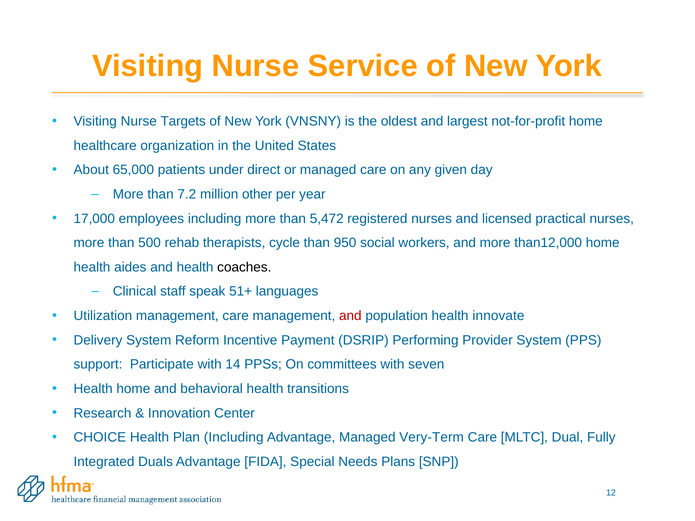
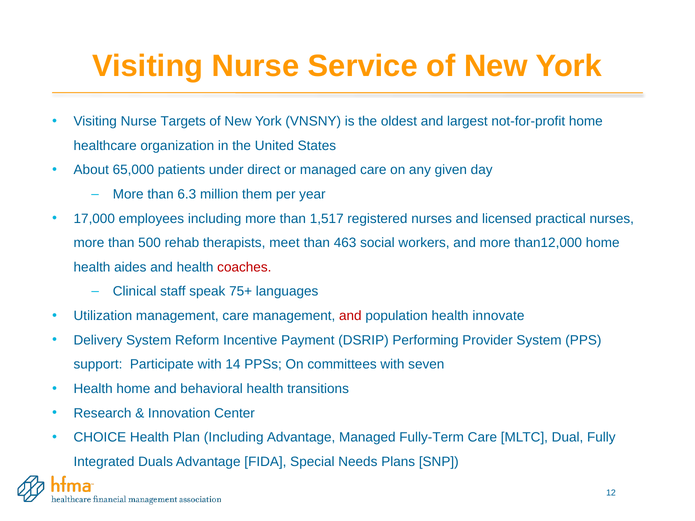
7.2: 7.2 -> 6.3 (187, 194)
other: other -> them (257, 194)
5,472: 5,472 -> 1,517 (327, 219)
cycle: cycle -> meet (284, 243)
950: 950 -> 463 (345, 243)
coaches colour: black -> red (244, 267)
51+: 51+ -> 75+ (241, 292)
Very-Term: Very-Term -> Fully-Term (432, 438)
